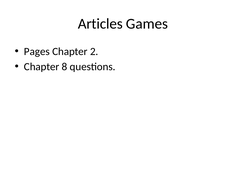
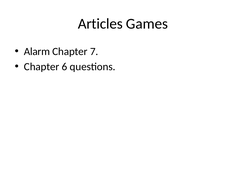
Pages: Pages -> Alarm (37, 52)
2: 2 -> 7 (94, 52)
8: 8 -> 6 (65, 67)
